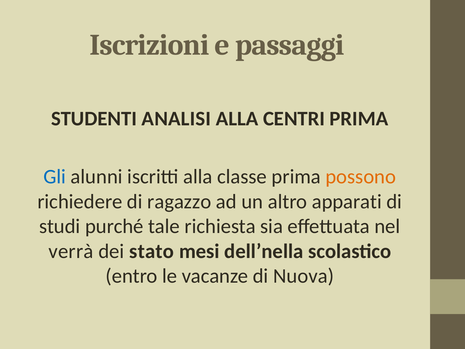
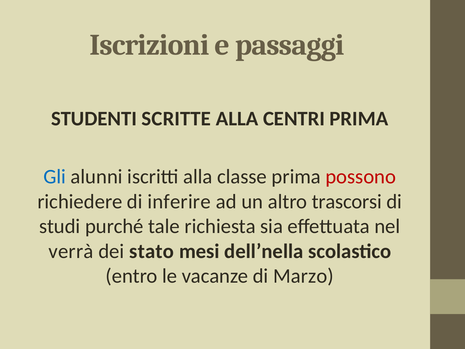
ANALISI: ANALISI -> SCRITTE (176, 119)
possono colour: orange -> red (361, 177)
ragazzo: ragazzo -> inferire (179, 201)
apparati: apparati -> trascorsi (347, 201)
Nuova: Nuova -> Marzo (303, 276)
